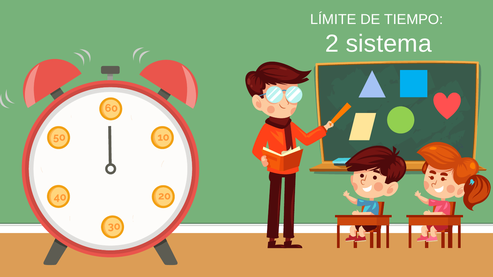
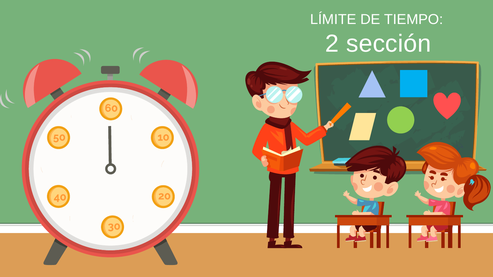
sistema: sistema -> sección (389, 44)
